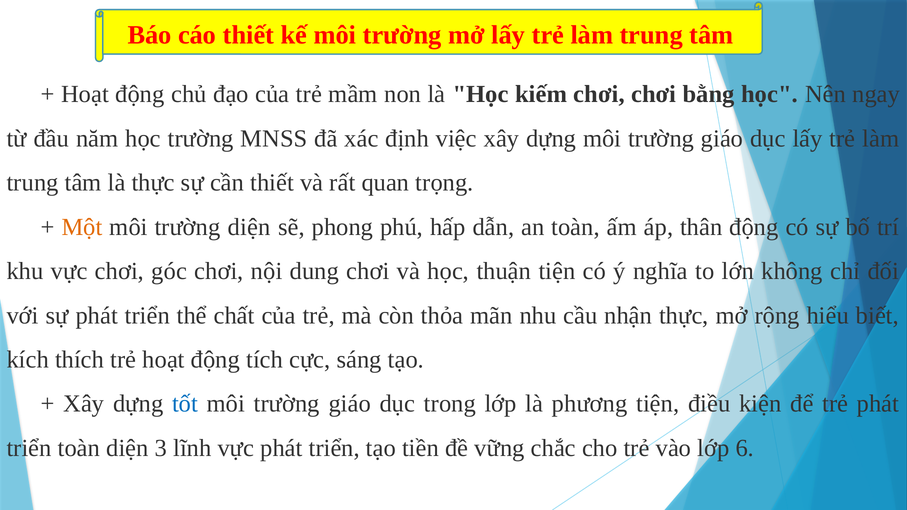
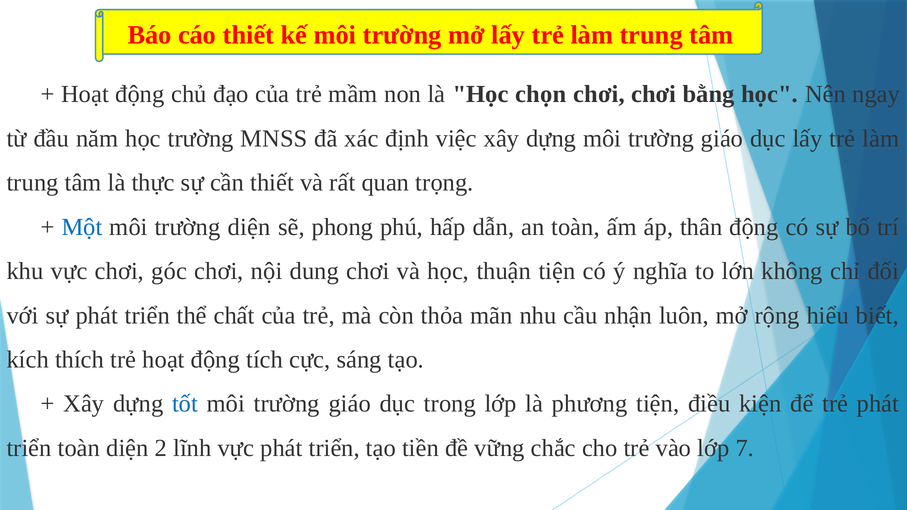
kiếm: kiếm -> chọn (541, 94)
Một colour: orange -> blue (82, 227)
nhận thực: thực -> luôn (684, 316)
3: 3 -> 2 (161, 448)
6: 6 -> 7 (745, 448)
